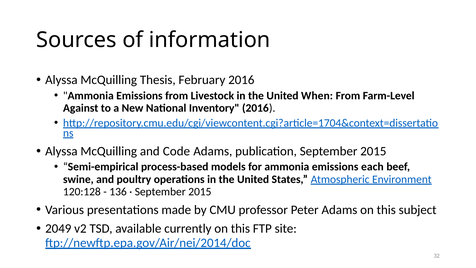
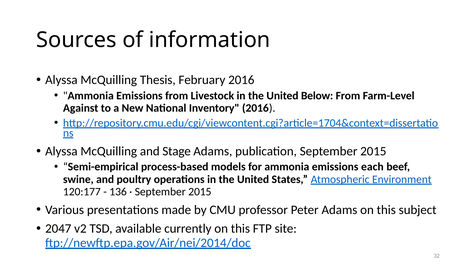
When: When -> Below (317, 96)
Code: Code -> Stage (177, 151)
120:128: 120:128 -> 120:177 (82, 192)
2049: 2049 -> 2047 (58, 228)
